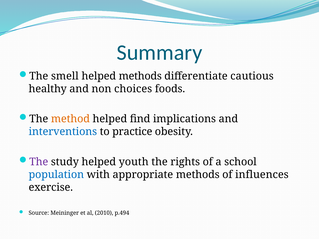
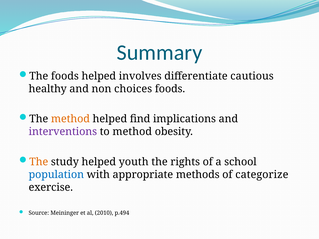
The smell: smell -> foods (65, 76)
helped methods: methods -> involves (140, 76)
interventions colour: blue -> purple (63, 132)
to practice: practice -> method (132, 132)
The colour: purple -> orange (39, 162)
influences: influences -> categorize (262, 175)
